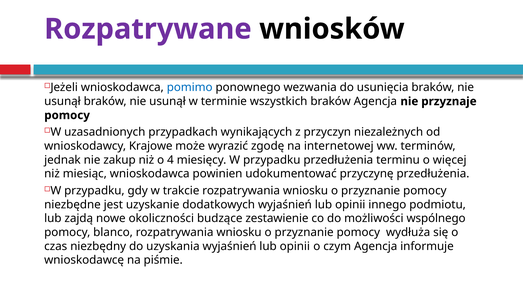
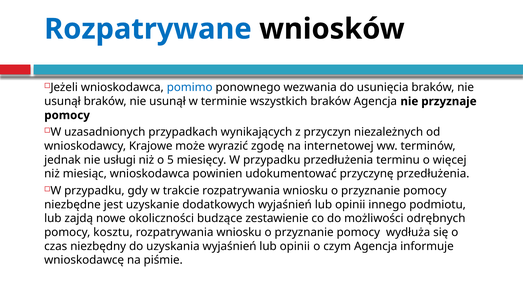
Rozpatrywane colour: purple -> blue (148, 29)
zakup: zakup -> usługi (120, 160)
4: 4 -> 5 (170, 160)
wspólnego: wspólnego -> odrębnych (436, 219)
blanco: blanco -> kosztu (113, 233)
